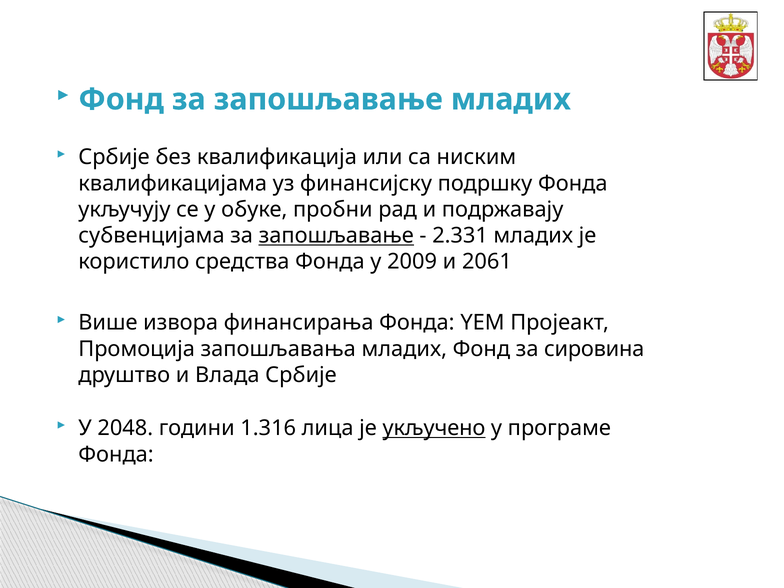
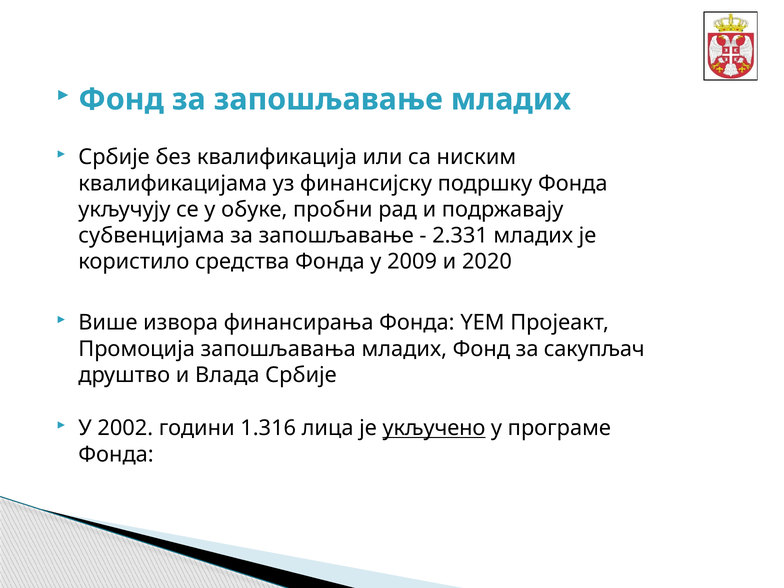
запошљавање underline: present -> none (336, 236)
2061: 2061 -> 2020 (487, 262)
сировина: сировина -> сакупљач (594, 349)
2048: 2048 -> 2002 (125, 428)
